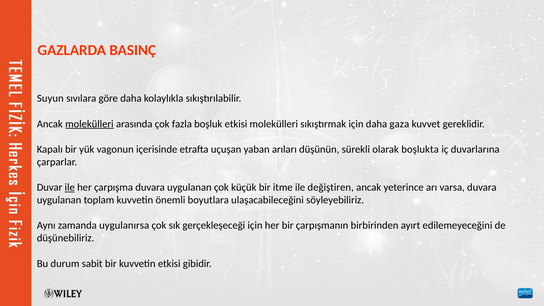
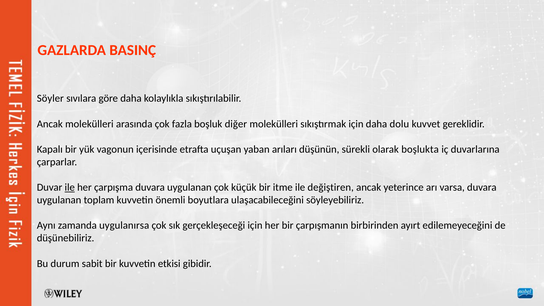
Suyun: Suyun -> Söyler (50, 98)
molekülleri underline: present -> none (89, 124)
boşluk etkisi: etkisi -> diğer (236, 124)
gaza: gaza -> dolu (399, 124)
